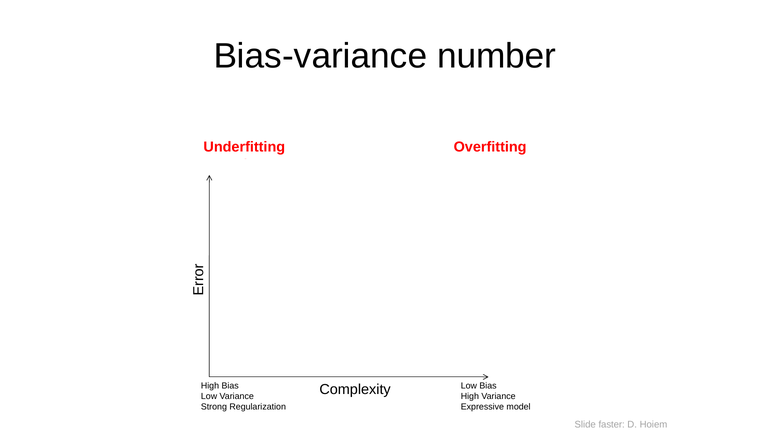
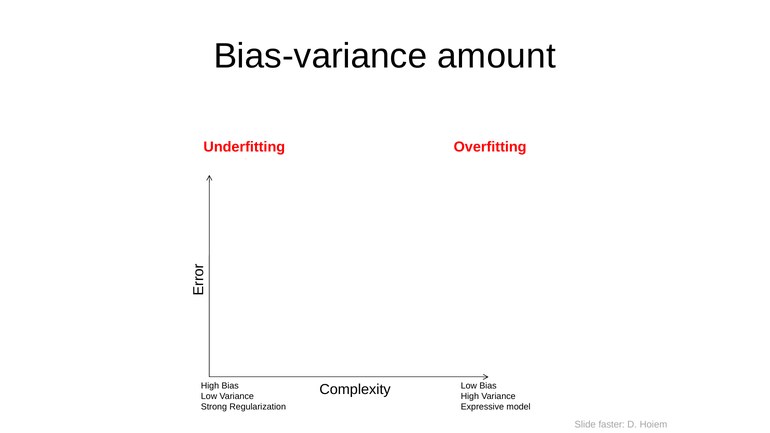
number: number -> amount (496, 56)
